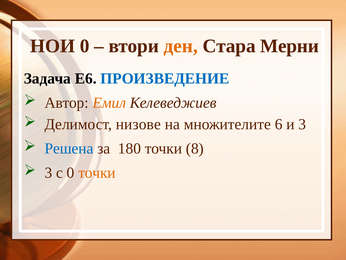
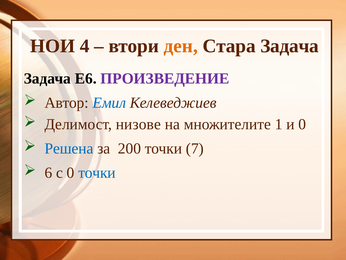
НОИ 0: 0 -> 4 (85, 46)
Стара Мерни: Мерни -> Задача (290, 46)
ПРОИЗВЕДЕНИЕ colour: blue -> purple (165, 78)
Емил colour: orange -> blue (109, 103)
6: 6 -> 1 (279, 124)
и 3: 3 -> 0 (302, 124)
180: 180 -> 200 (129, 148)
8: 8 -> 7 (195, 148)
3: 3 -> 6 (48, 173)
точки colour: orange -> blue (97, 173)
